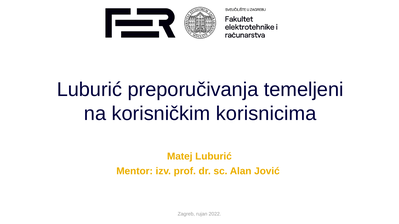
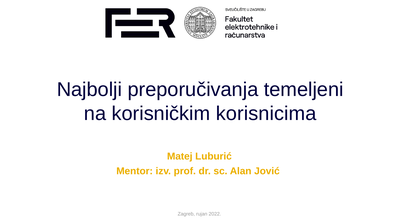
Luburić: Luburić -> Najbolji (89, 90)
